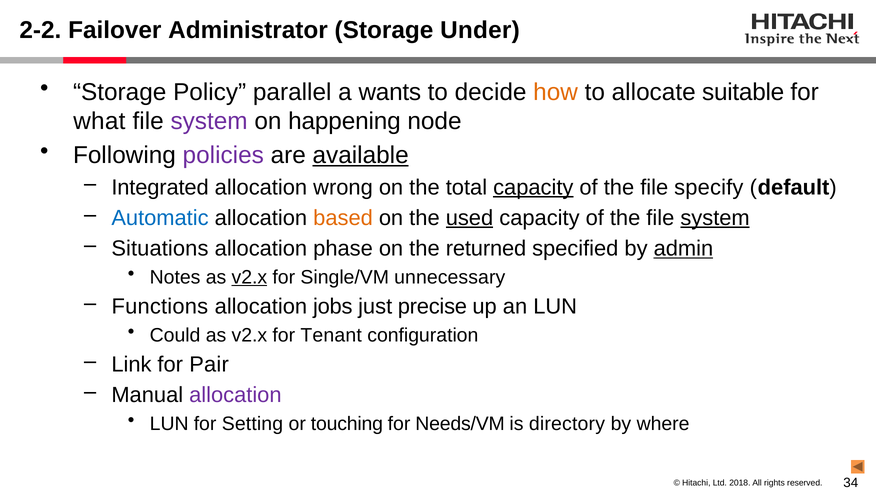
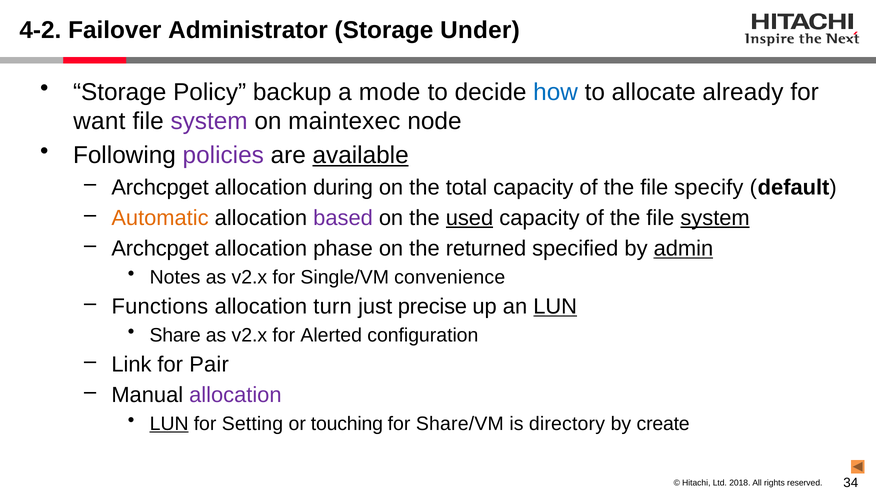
2-2: 2-2 -> 4-2 (40, 30)
parallel: parallel -> backup (292, 92)
wants: wants -> mode (390, 92)
how colour: orange -> blue (556, 92)
suitable: suitable -> already (743, 92)
what: what -> want (99, 121)
happening: happening -> maintexec (344, 121)
Integrated: Integrated -> Archcpget (160, 187)
wrong: wrong -> during (343, 187)
capacity underline: present -> none (533, 187)
Automatic colour: blue -> orange (160, 218)
based colour: orange -> purple (343, 218)
Situations: Situations -> Archcpget (160, 249)
v2.x underline: present -> none (249, 277)
unnecessary: unnecessary -> convenience (450, 277)
jobs: jobs -> turn (333, 306)
LUN underline: none -> present (555, 306)
Could: Could -> Share (175, 335)
Tenant: Tenant -> Alerted (331, 335)
LUN underline: none -> present (169, 424)
Needs/VM: Needs/VM -> Share/VM (460, 424)
where: where -> create (663, 424)
